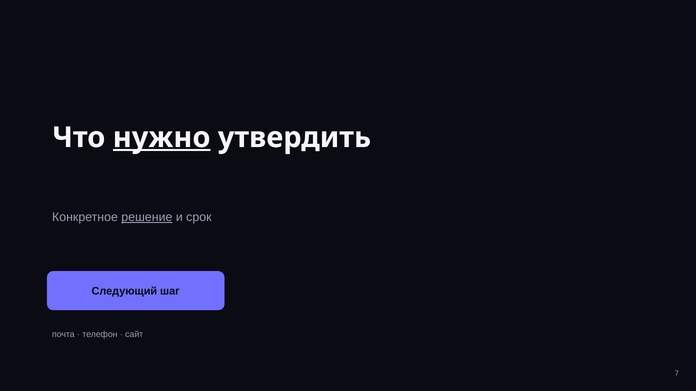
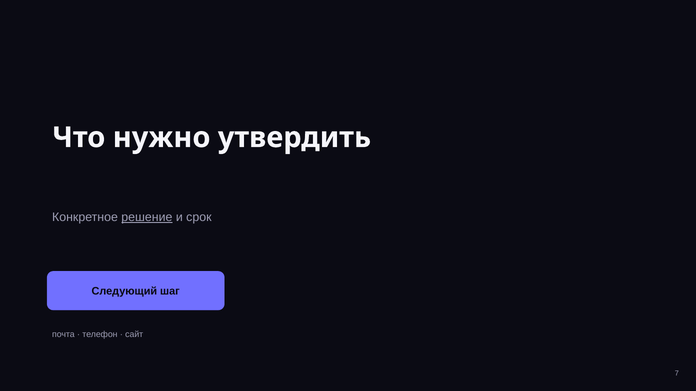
нужно underline: present -> none (162, 138)
